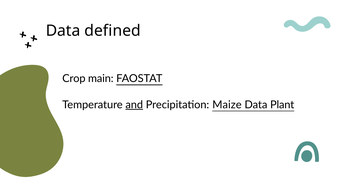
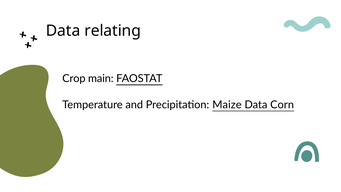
defined: defined -> relating (113, 31)
and underline: present -> none (134, 105)
Plant: Plant -> Corn (282, 105)
